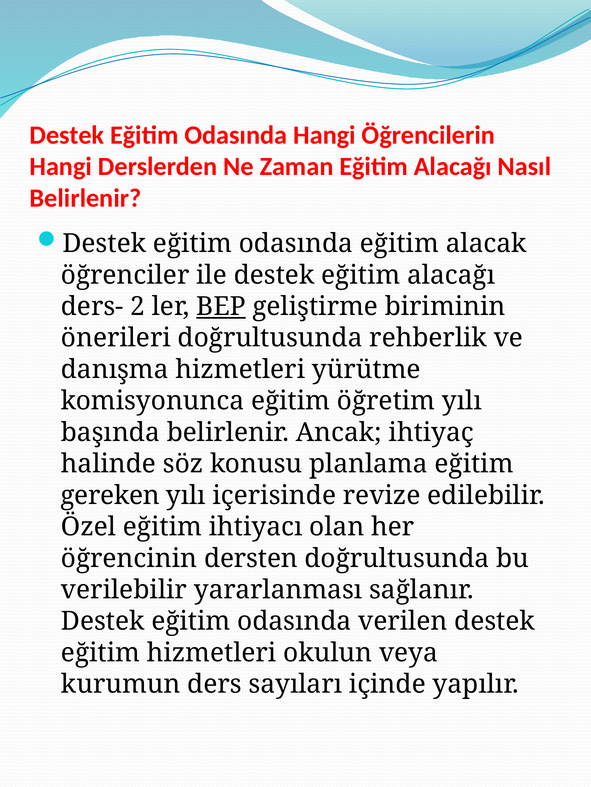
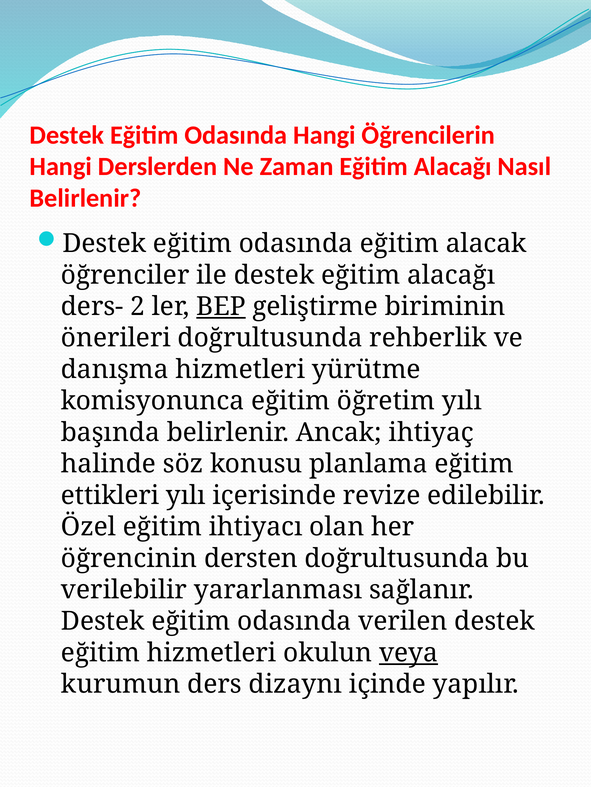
gereken: gereken -> ettikleri (110, 496)
veya underline: none -> present (408, 654)
sayıları: sayıları -> dizaynı (295, 685)
